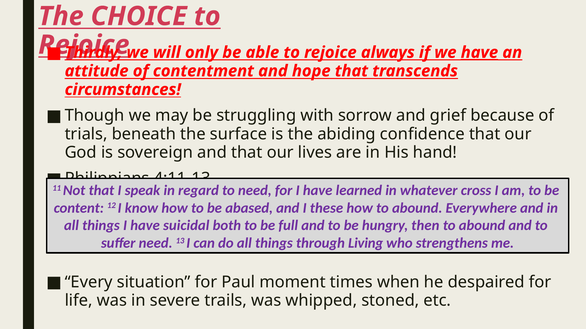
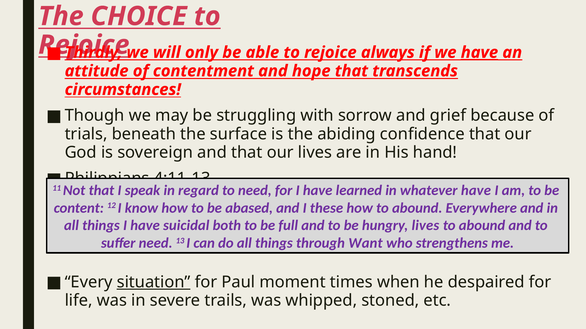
whatever cross: cross -> have (476, 191)
hungry then: then -> lives (425, 226)
Living: Living -> Want (365, 243)
situation underline: none -> present (154, 283)
